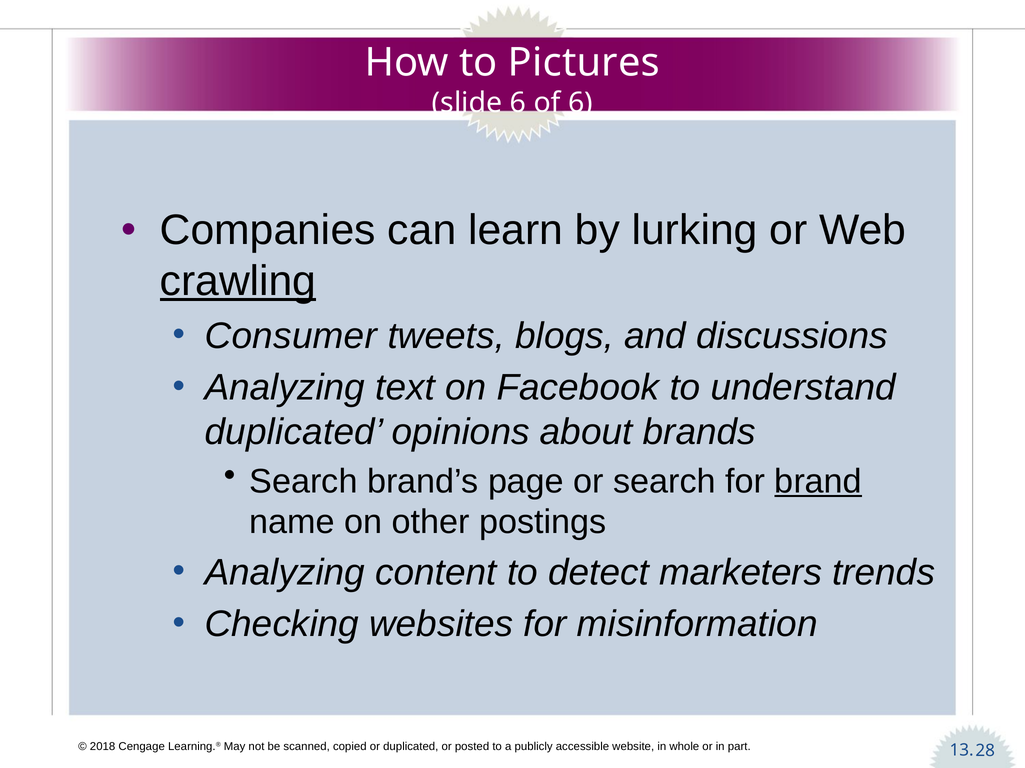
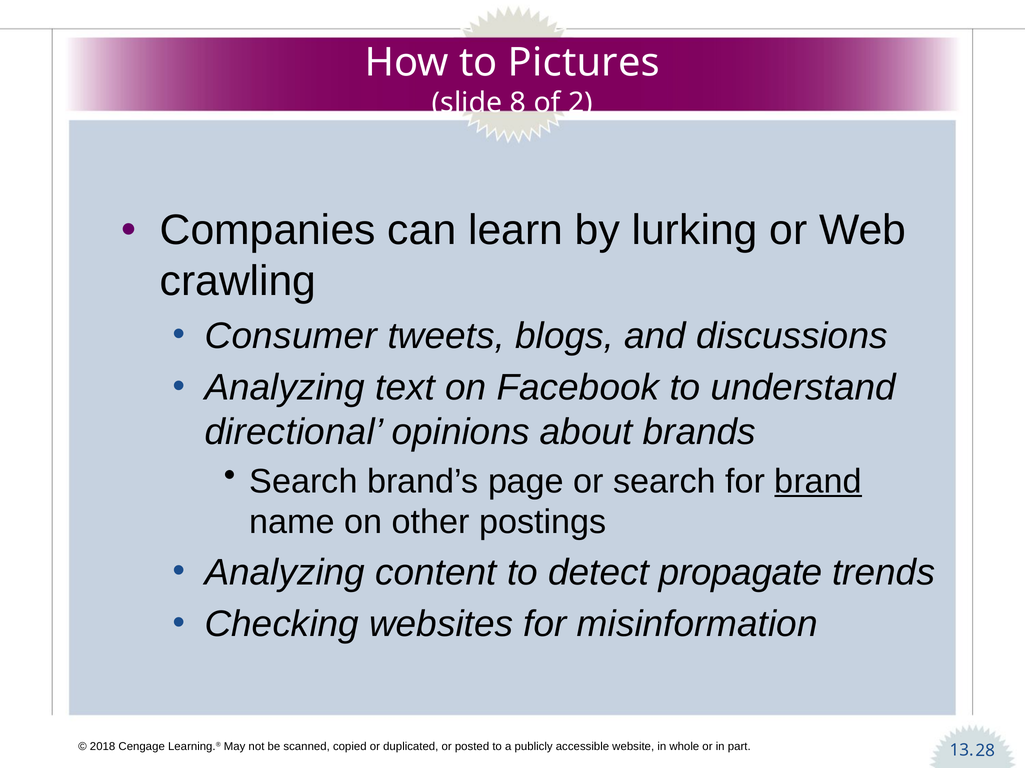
slide 6: 6 -> 8 (518, 103)
of 6: 6 -> 2 (580, 103)
crawling underline: present -> none (238, 281)
duplicated: duplicated -> directional (294, 432)
marketers: marketers -> propagate (741, 573)
